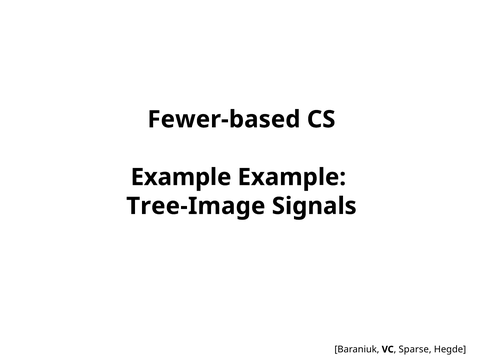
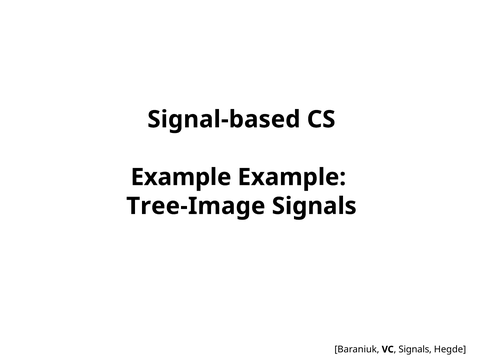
Fewer-based: Fewer-based -> Signal-based (224, 119)
VC Sparse: Sparse -> Signals (415, 349)
